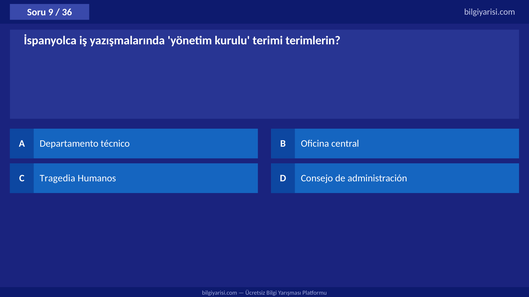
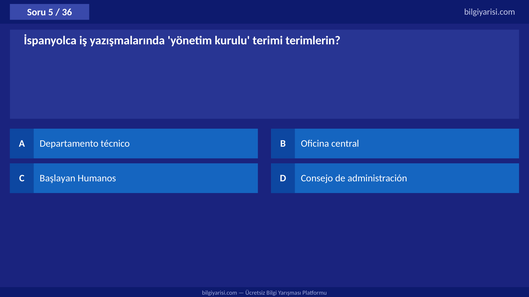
9: 9 -> 5 (51, 12)
Tragedia: Tragedia -> Başlayan (58, 179)
